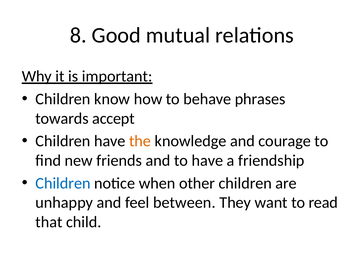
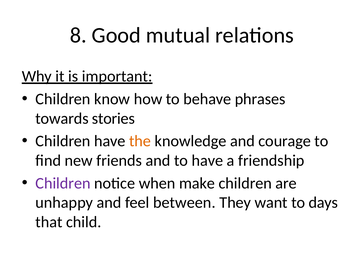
accept: accept -> stories (113, 118)
Children colour: blue -> purple (63, 183)
other: other -> make (197, 183)
read: read -> days (323, 203)
